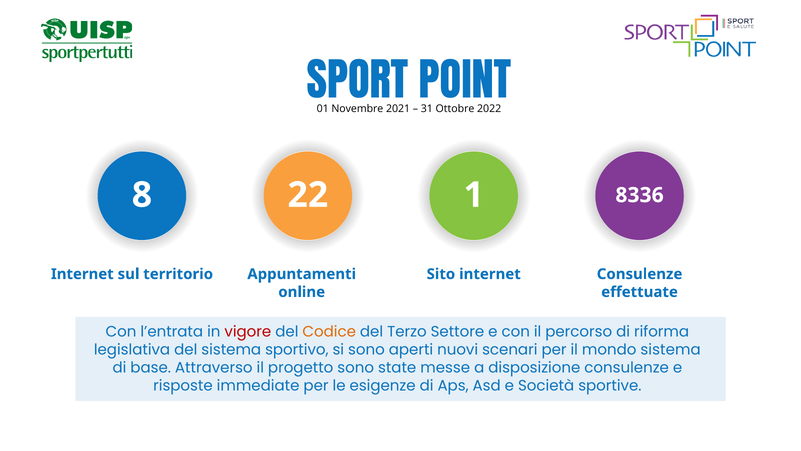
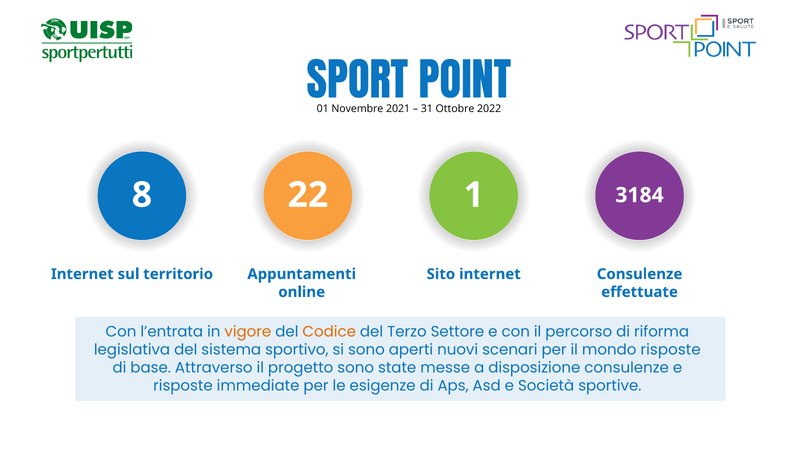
8336: 8336 -> 3184 (640, 195)
vigore colour: red -> orange (248, 332)
mondo sistema: sistema -> risposte (671, 349)
